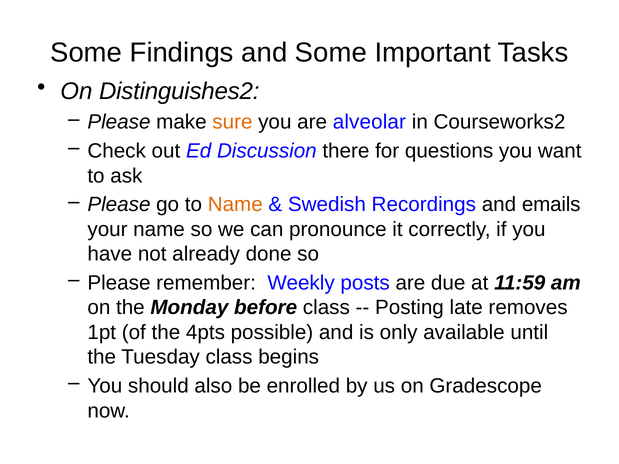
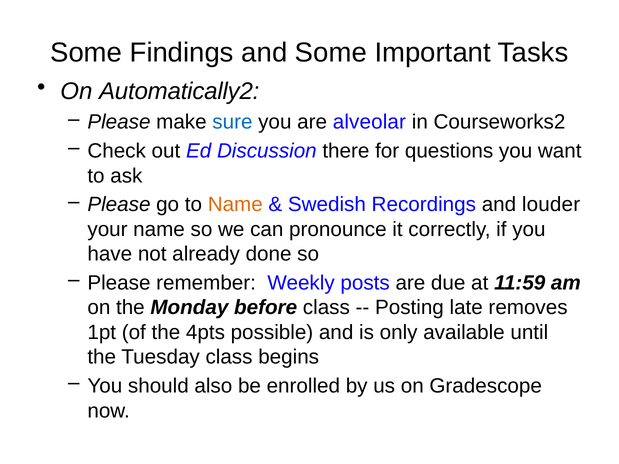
Distinguishes2: Distinguishes2 -> Automatically2 (179, 91)
sure colour: orange -> blue (232, 122)
emails: emails -> louder (551, 205)
